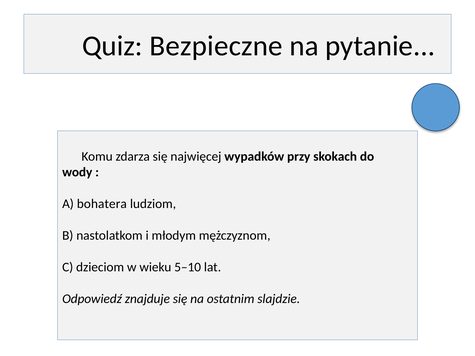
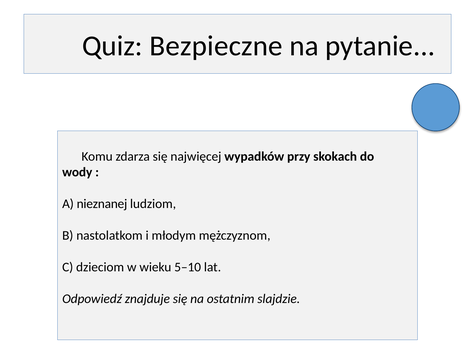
bohatera: bohatera -> nieznanej (102, 204)
